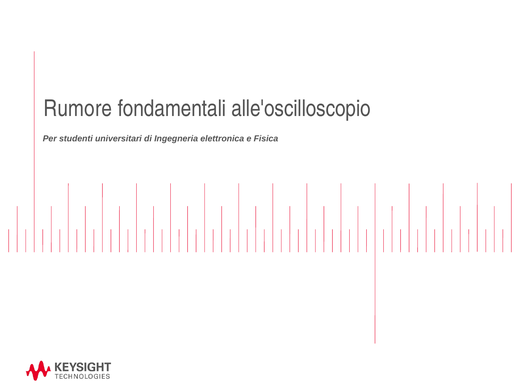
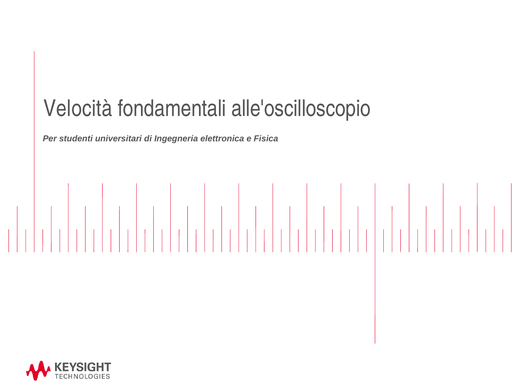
Rumore: Rumore -> Velocità (78, 109)
